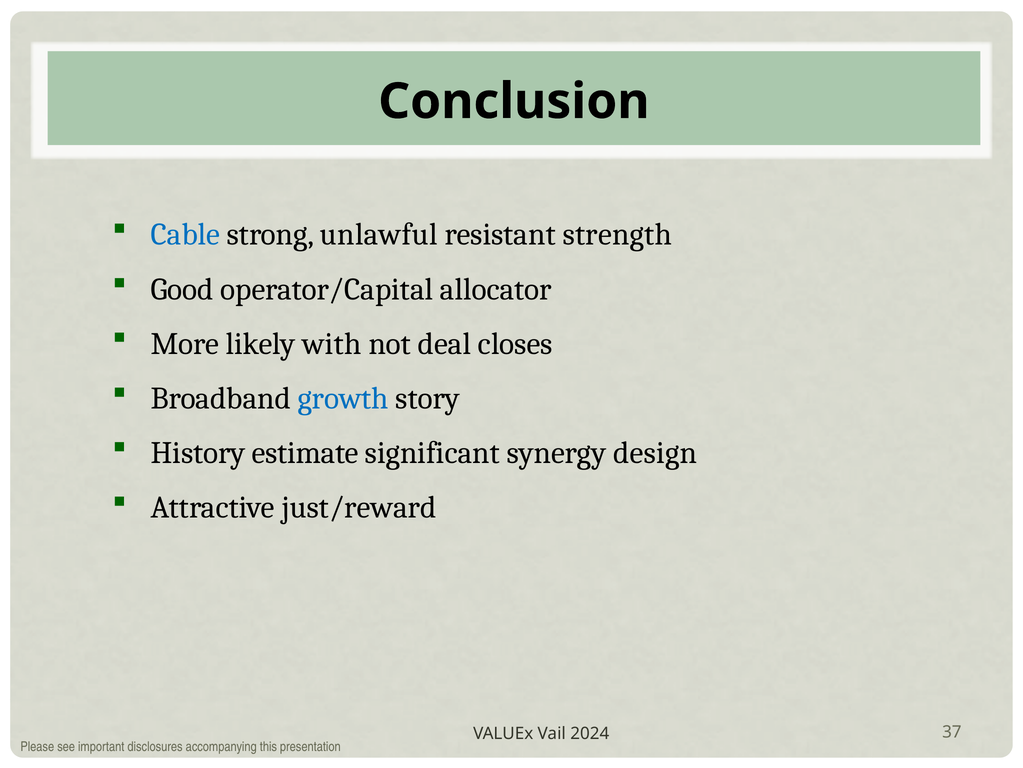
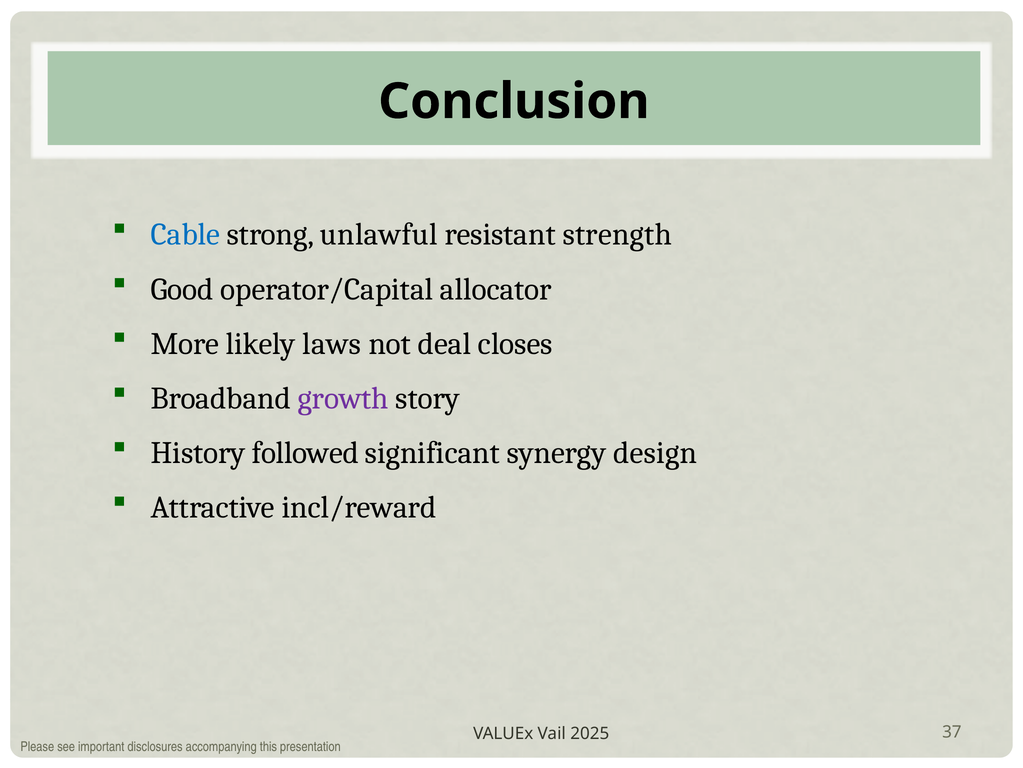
with: with -> laws (332, 343)
growth colour: blue -> purple (343, 398)
estimate: estimate -> followed (305, 452)
just/reward: just/reward -> incl/reward (359, 507)
2024: 2024 -> 2025 (590, 733)
